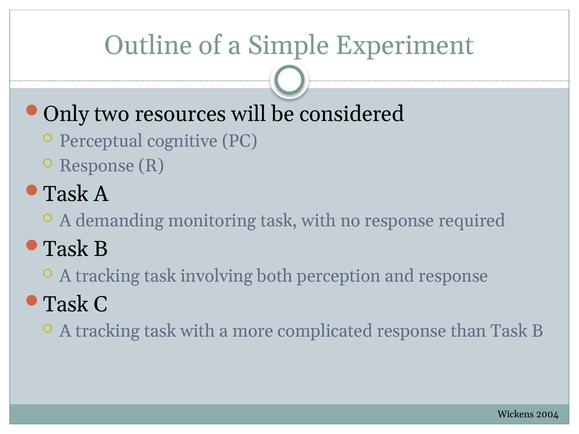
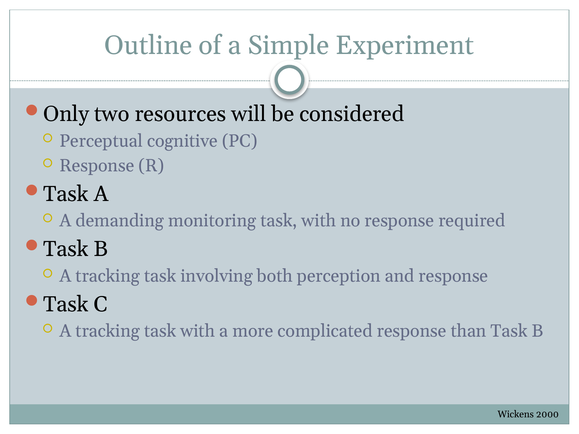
2004: 2004 -> 2000 (547, 415)
